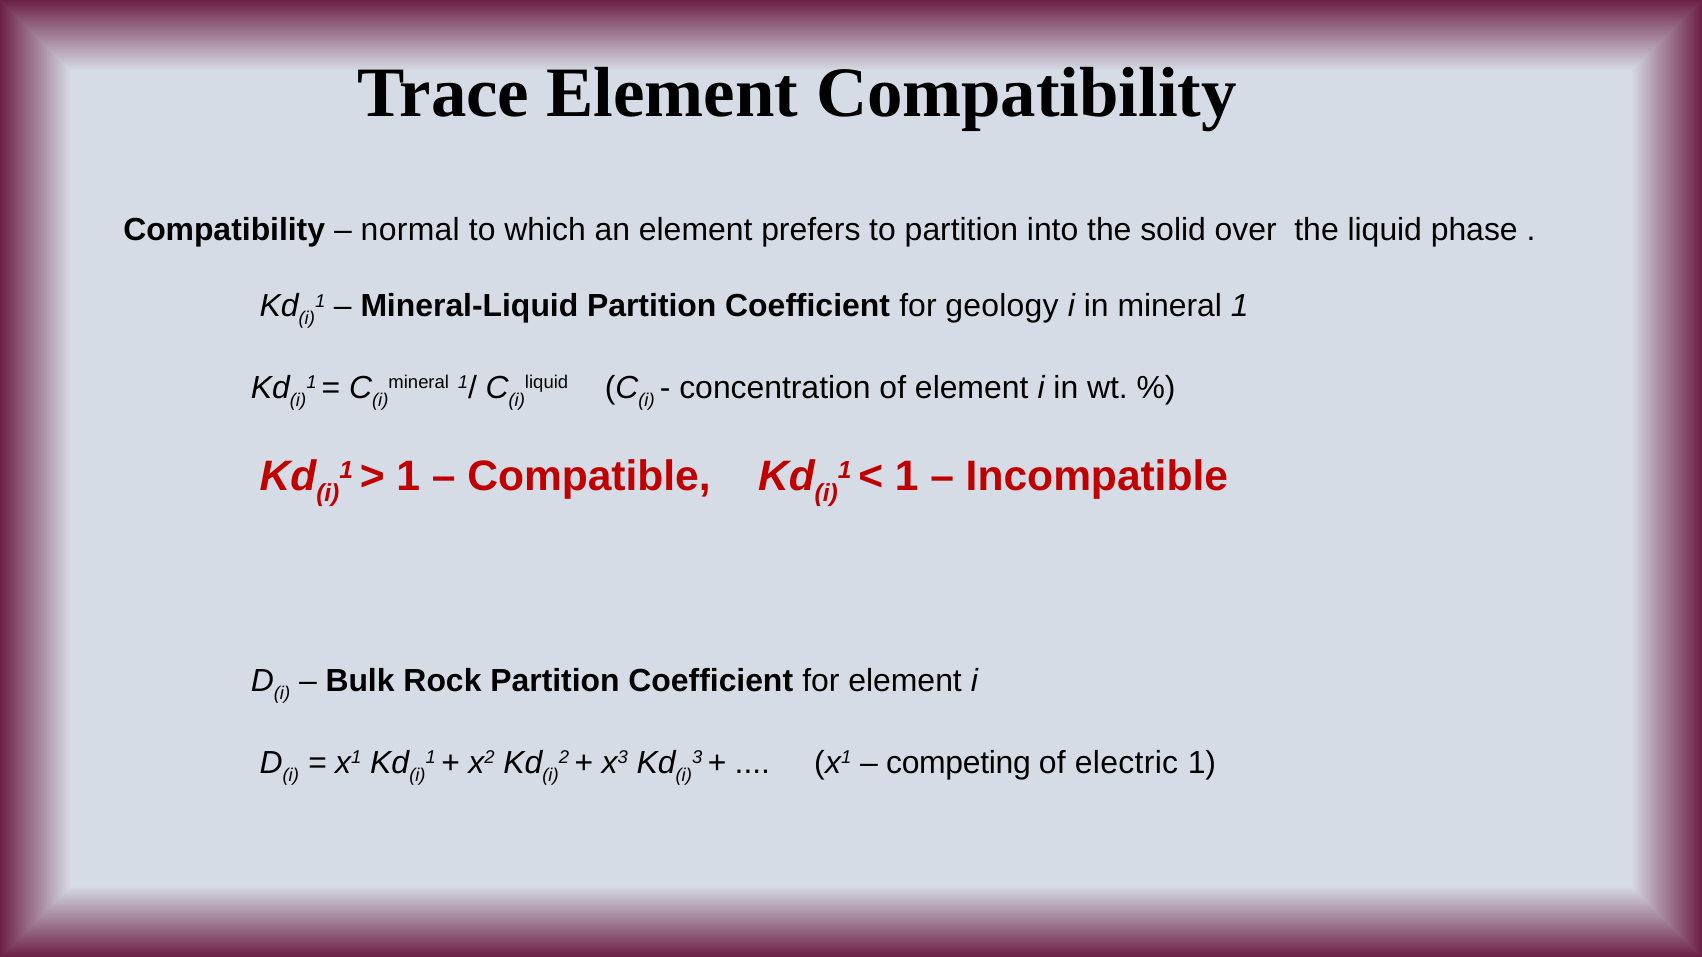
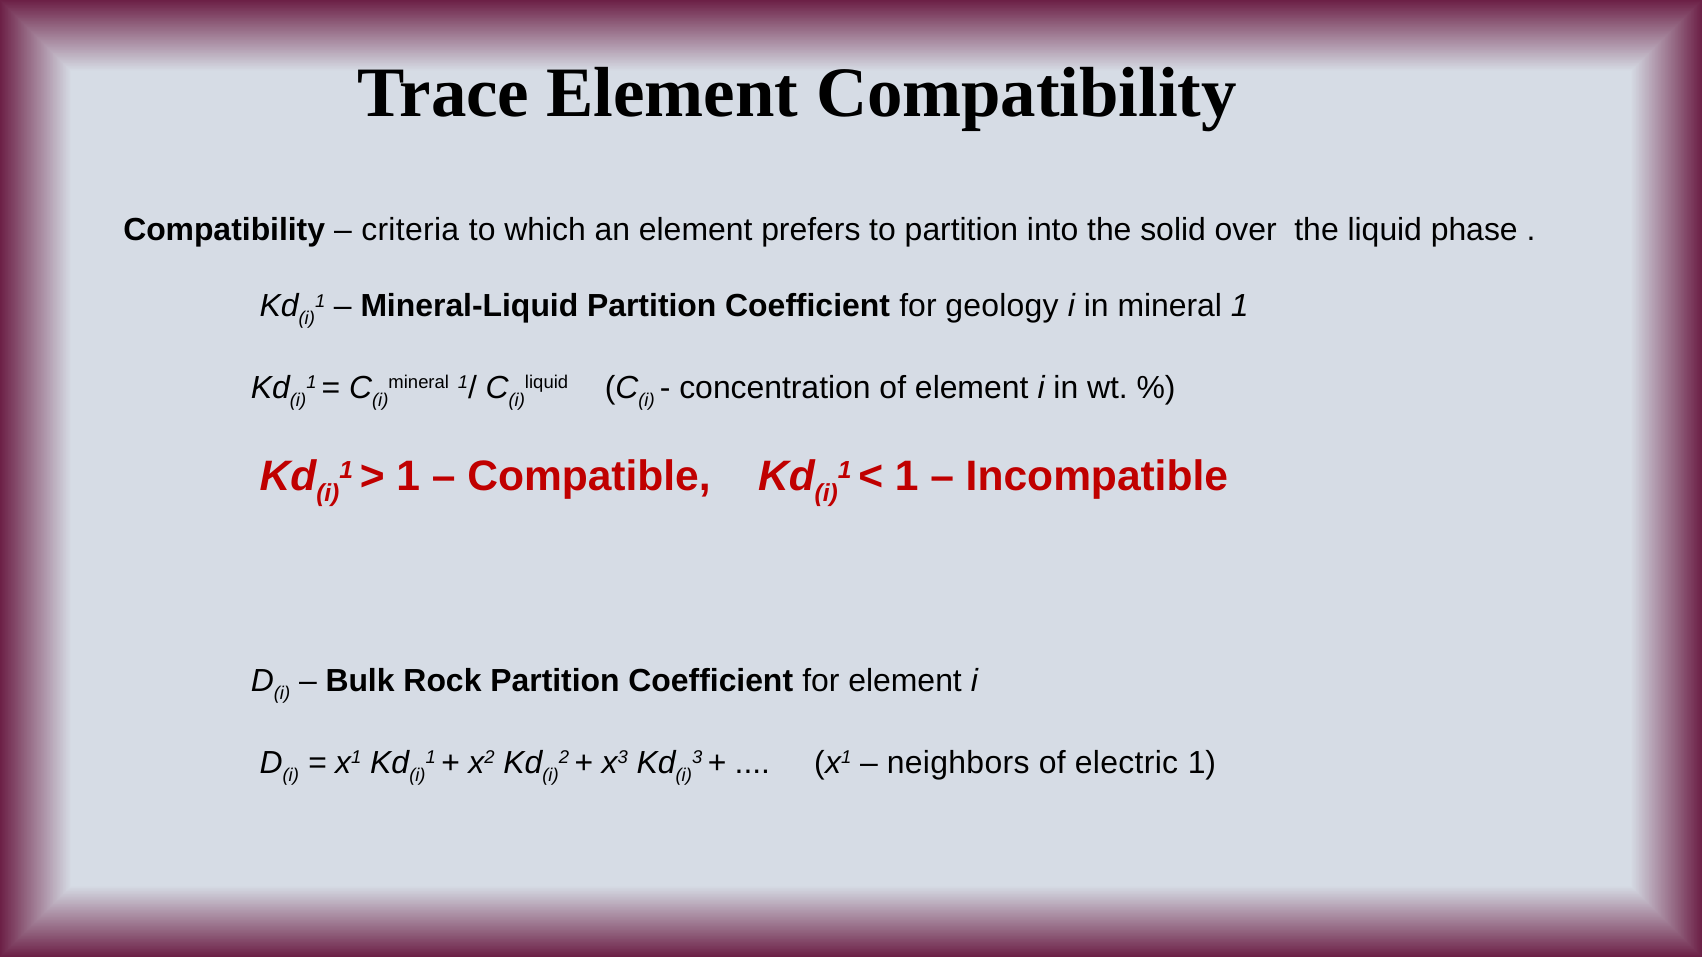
normal: normal -> criteria (410, 230)
competing: competing -> neighbors (958, 763)
